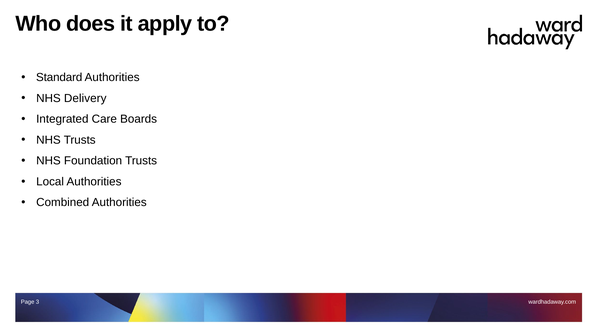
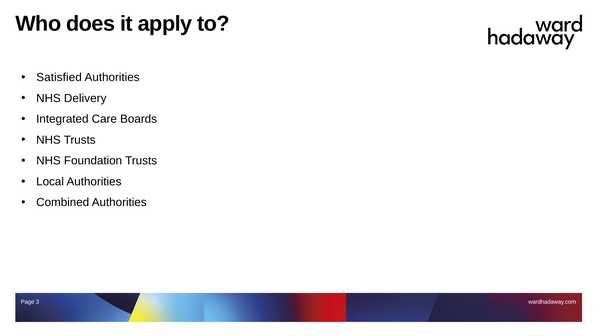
Standard: Standard -> Satisfied (59, 77)
